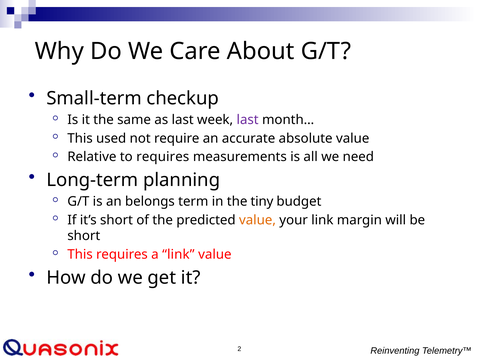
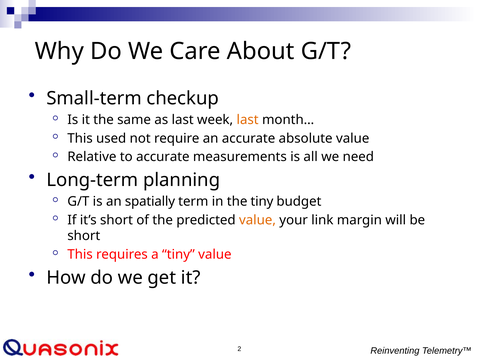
last colour: purple -> orange (248, 120)
to requires: requires -> accurate (163, 157)
belongs: belongs -> spatially (150, 201)
a link: link -> tiny (178, 254)
